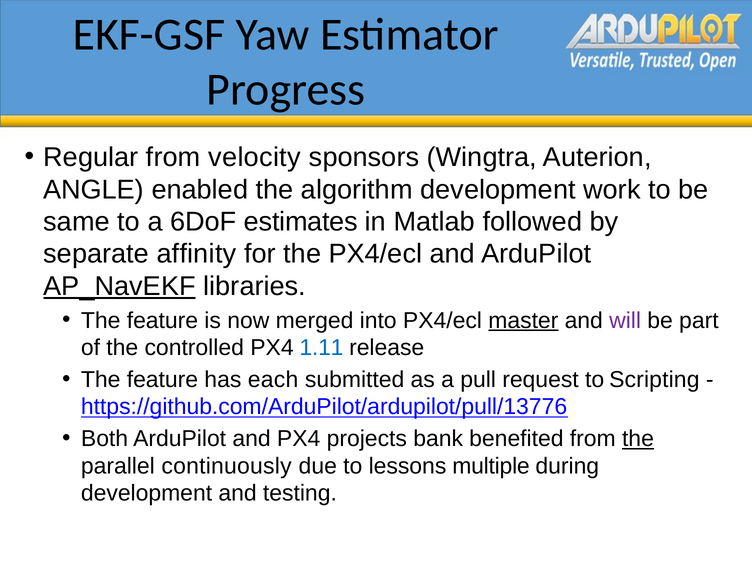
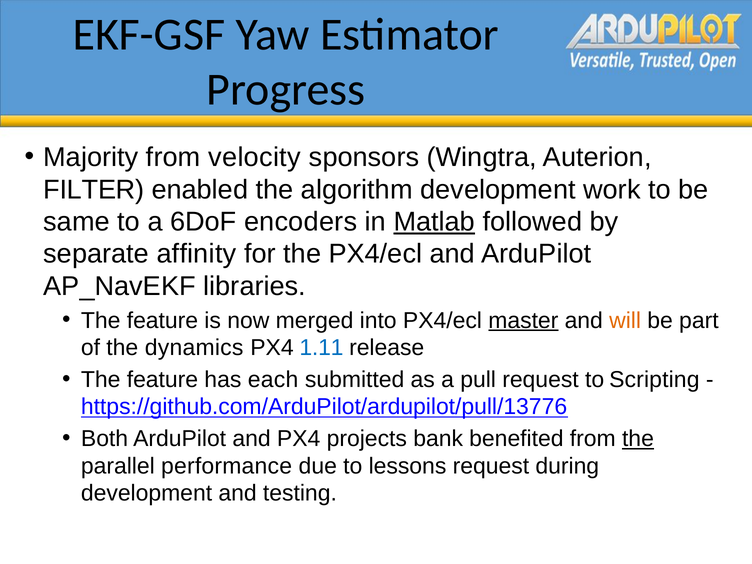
Regular: Regular -> Majority (91, 157)
ANGLE: ANGLE -> FILTER (94, 190)
estimates: estimates -> encoders (301, 222)
Matlab underline: none -> present (434, 222)
AP_NavEKF underline: present -> none (120, 286)
will colour: purple -> orange (625, 320)
controlled: controlled -> dynamics (194, 348)
continuously: continuously -> performance (227, 466)
lessons multiple: multiple -> request (491, 466)
